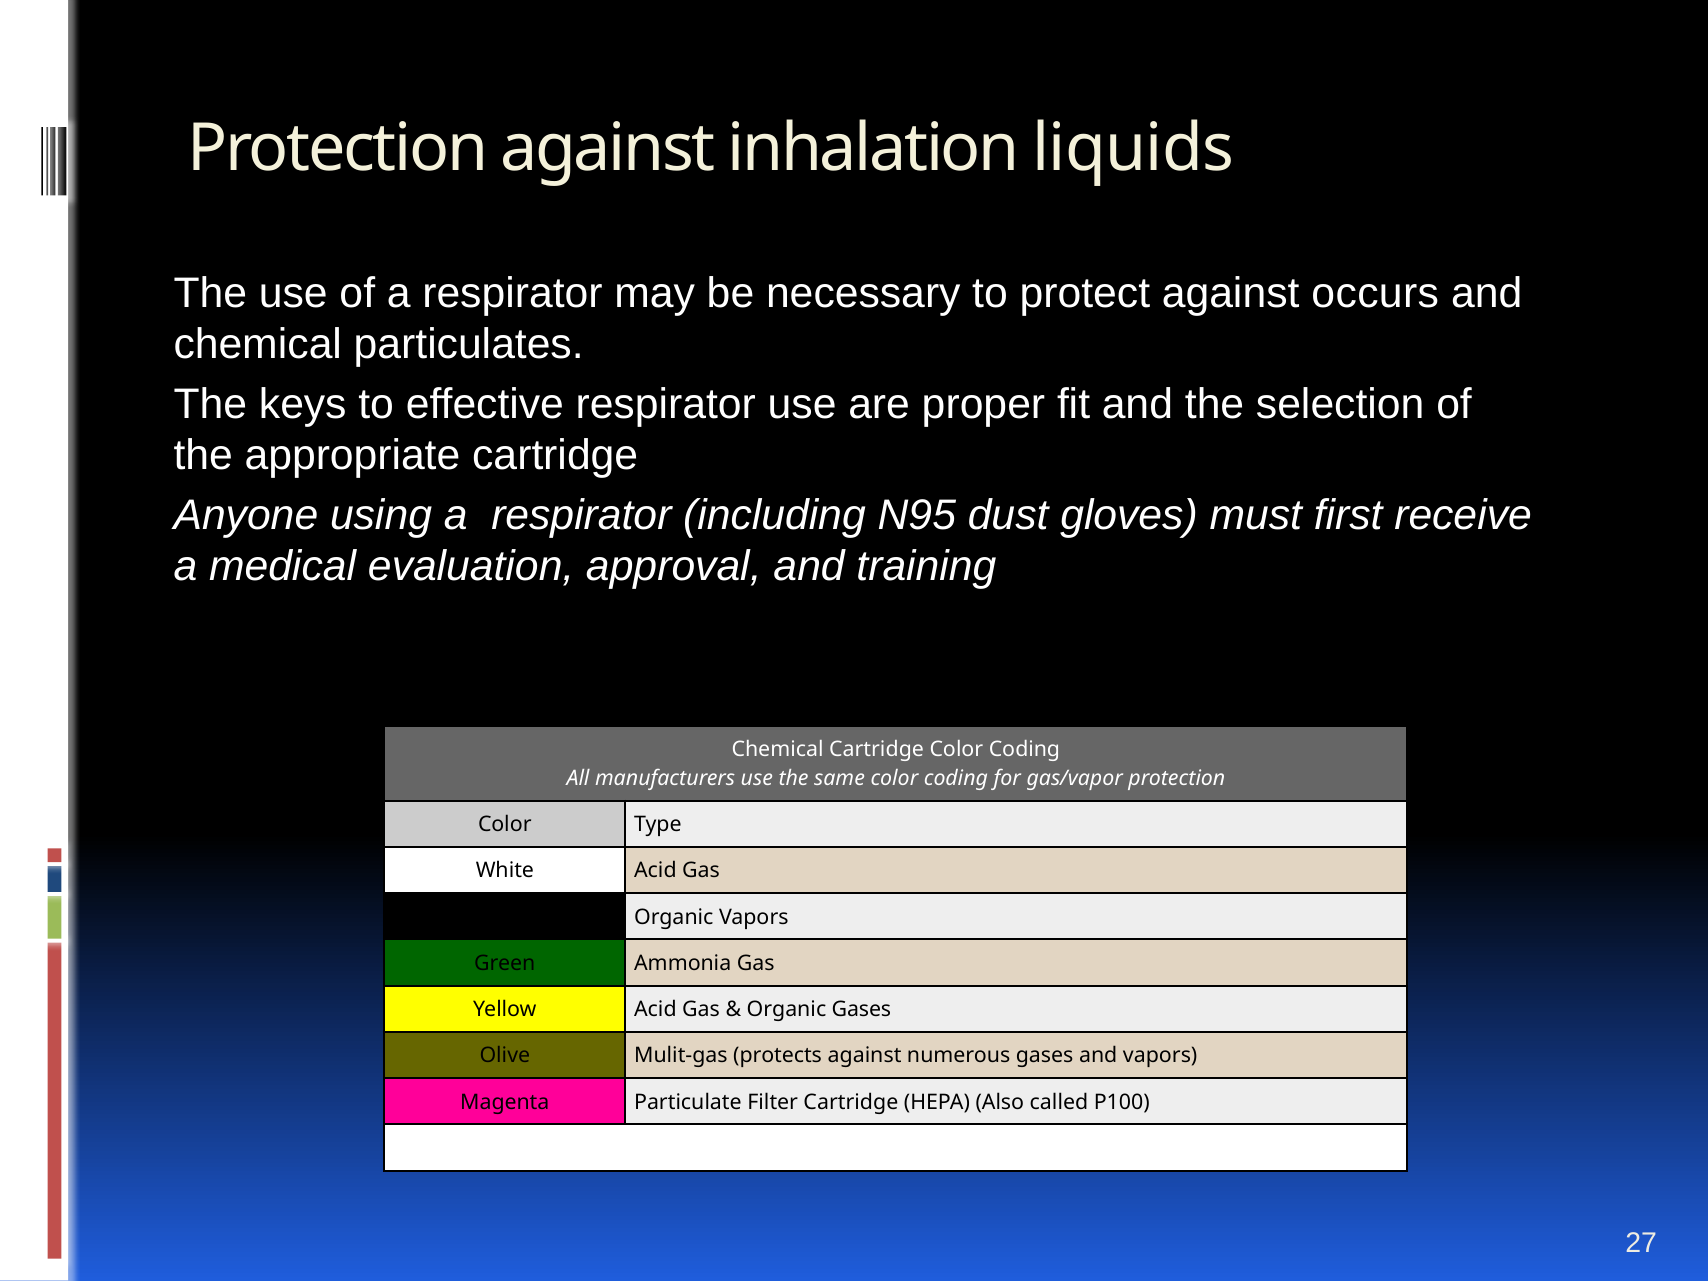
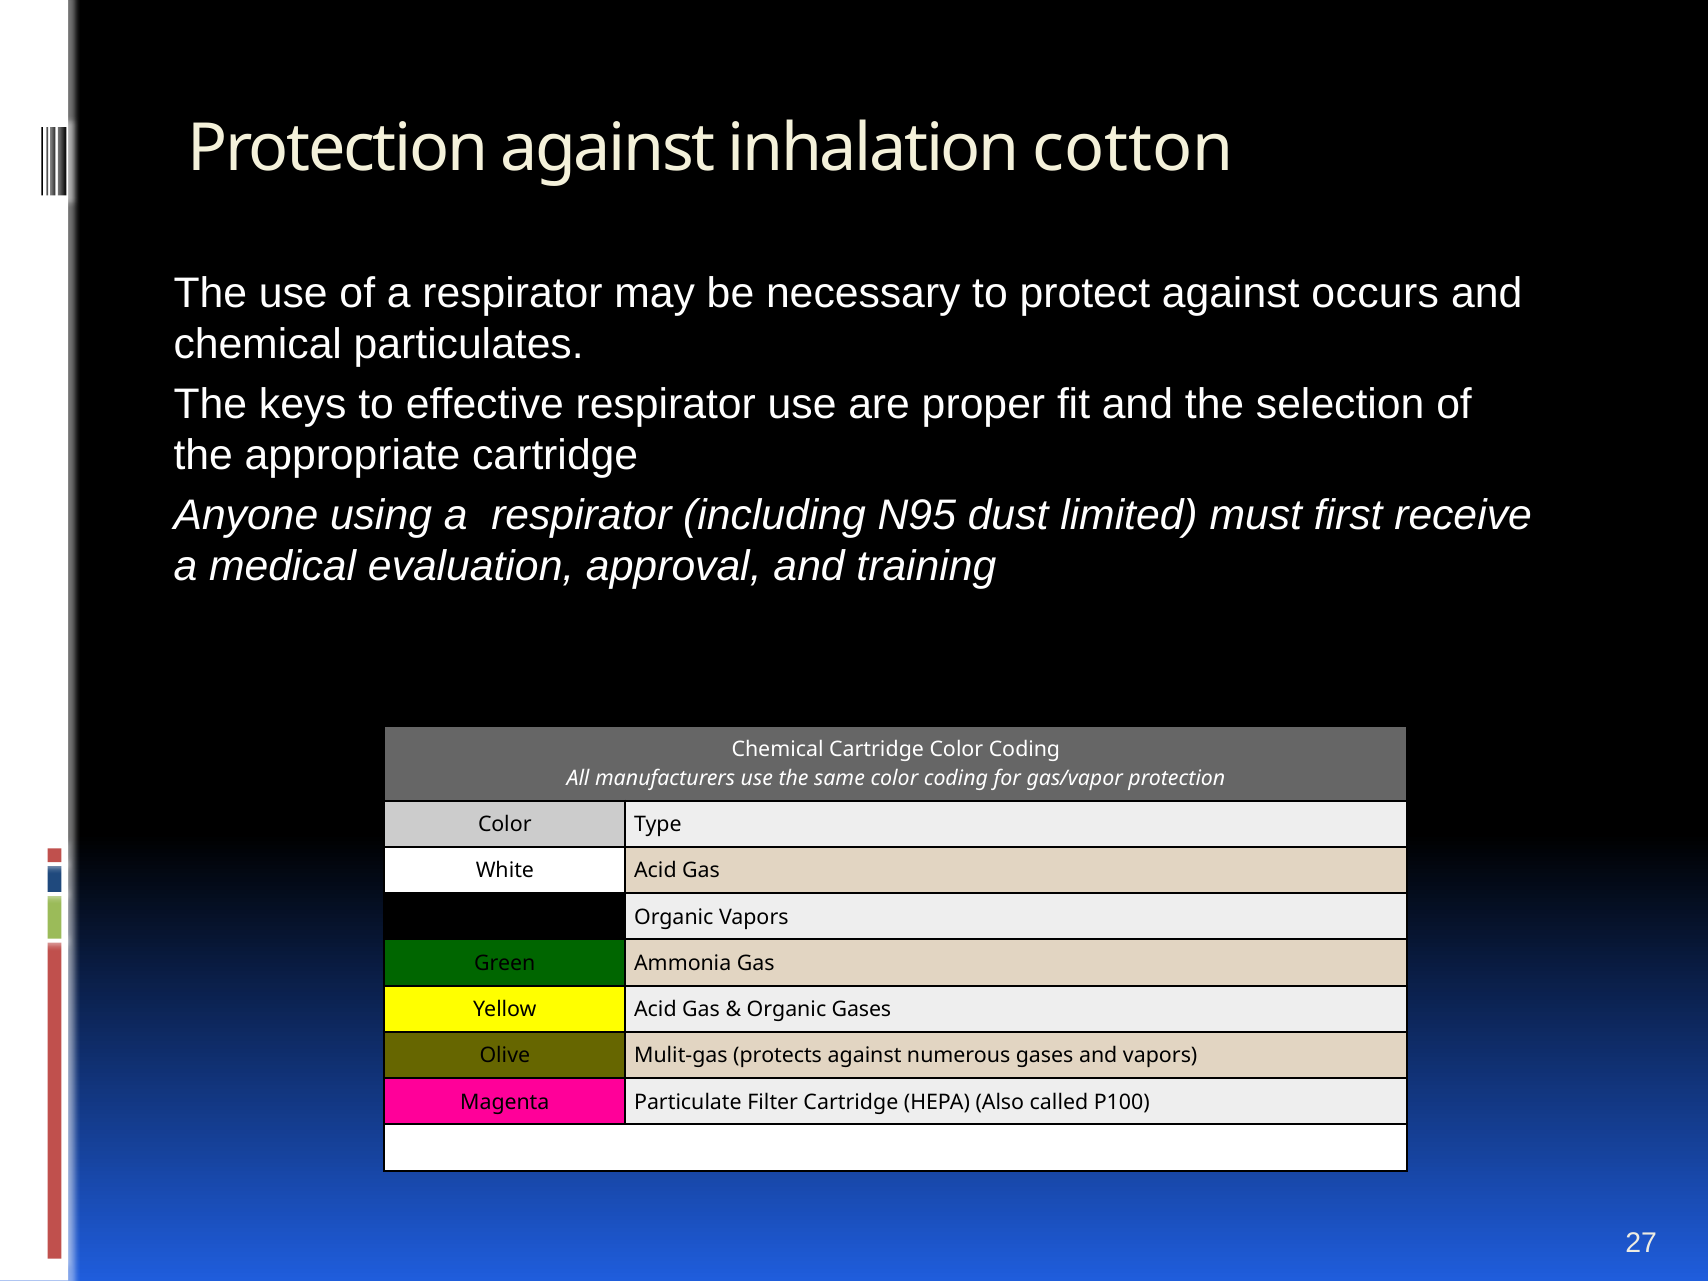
liquids: liquids -> cotton (1133, 149)
gloves: gloves -> limited (1129, 515)
